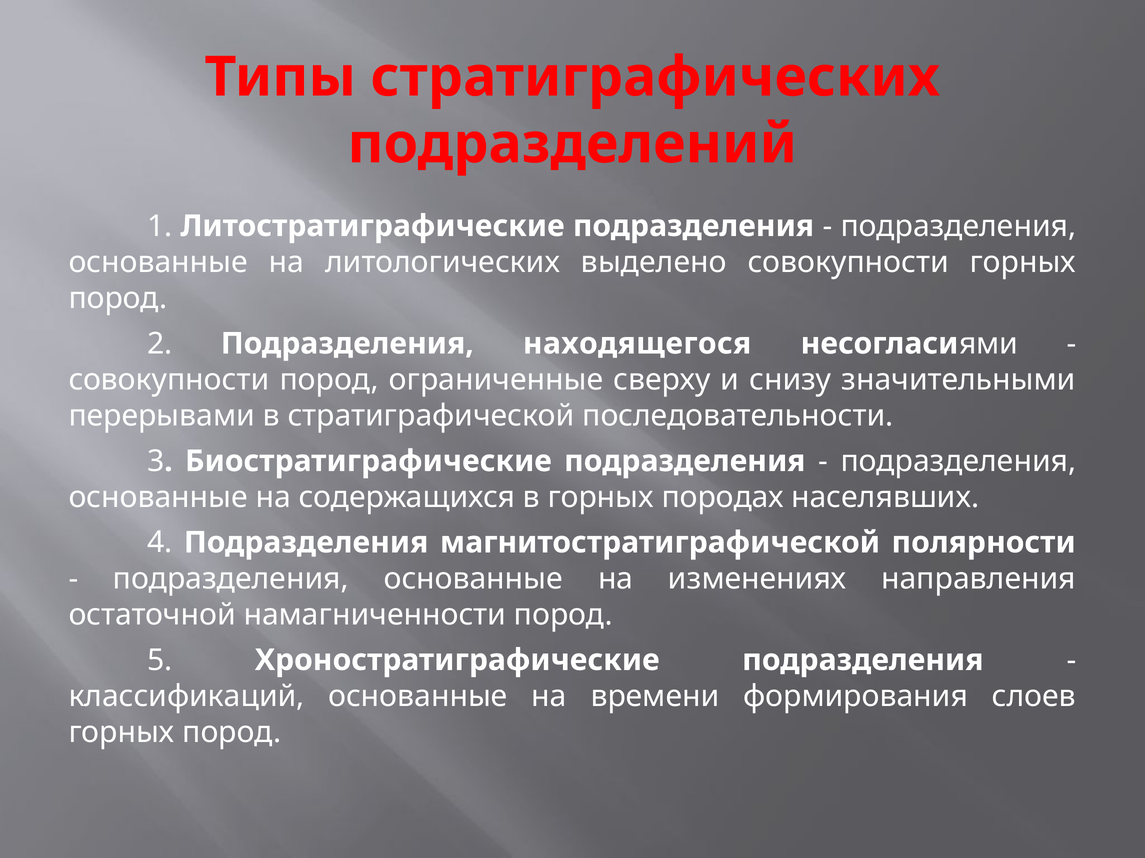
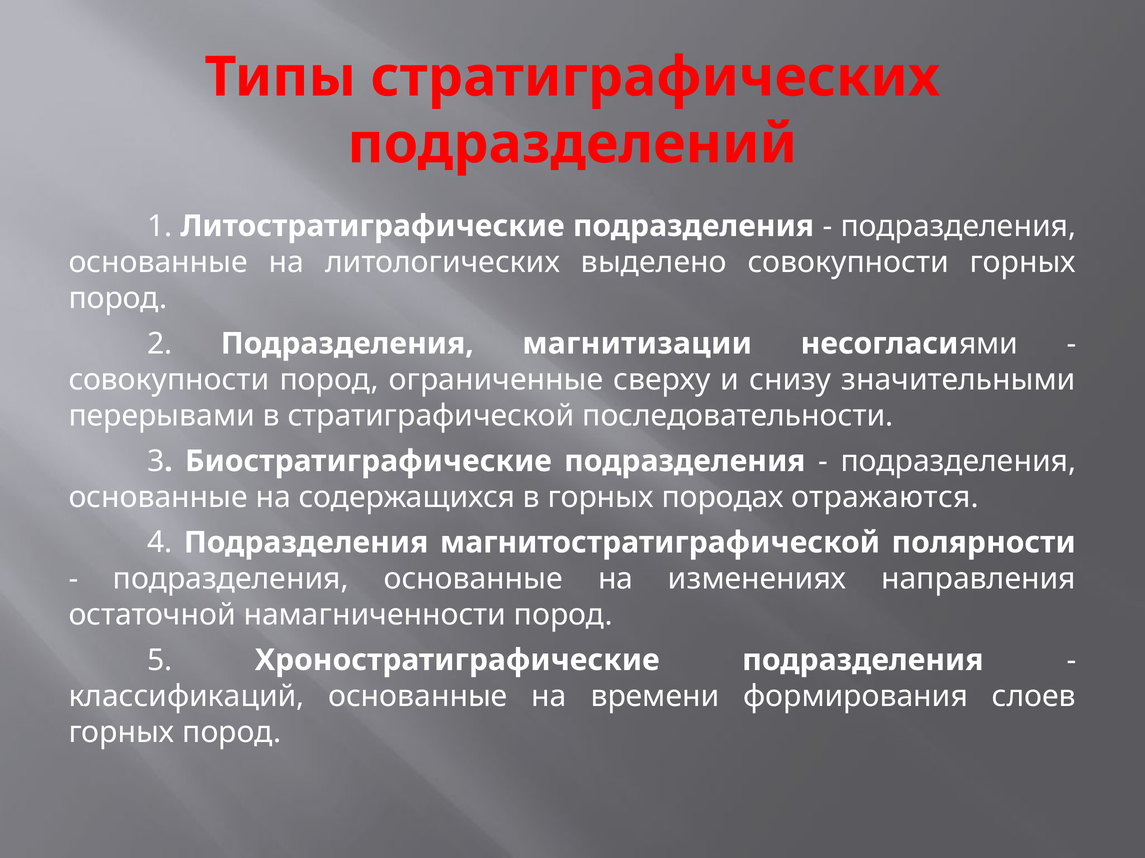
находящегося: находящегося -> магнитизации (637, 344)
населявших: населявших -> отражаются (885, 498)
